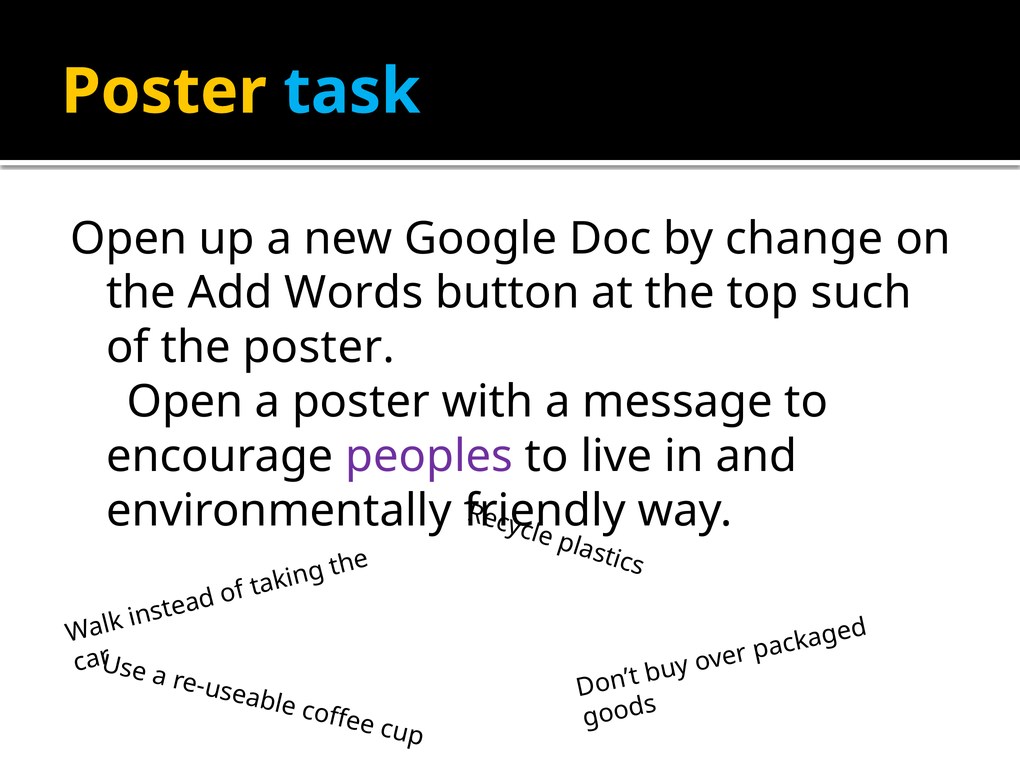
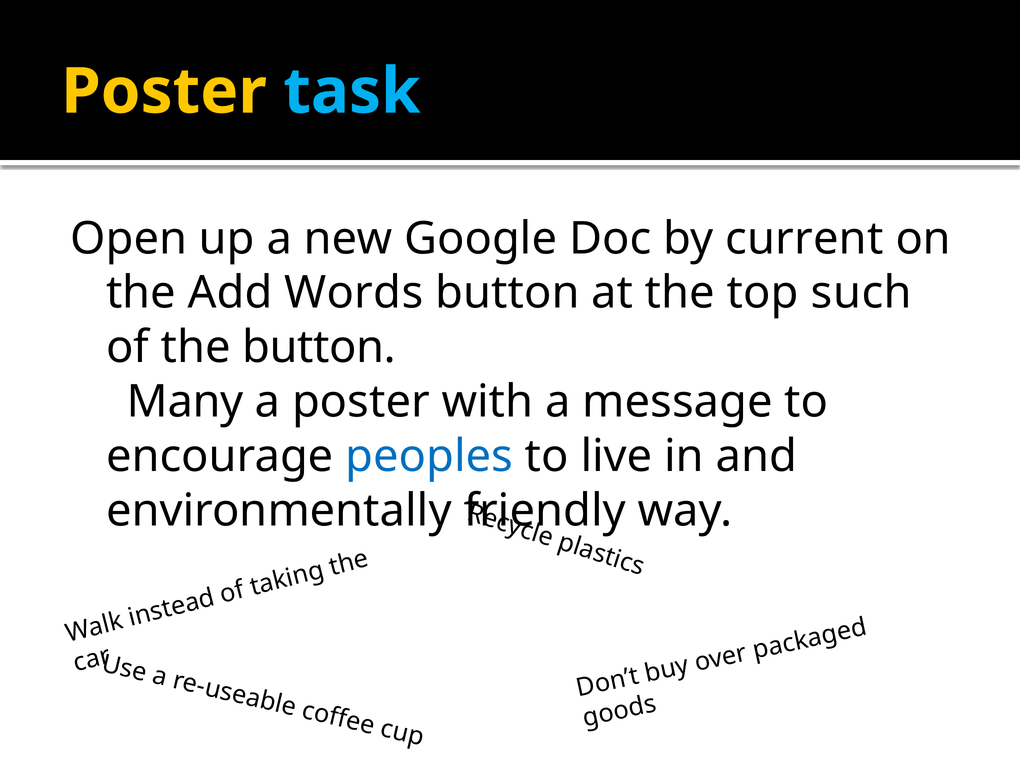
change: change -> current (804, 239)
the poster: poster -> button (319, 347)
Open: Open -> Many (185, 402)
peoples colour: purple -> blue (429, 456)
